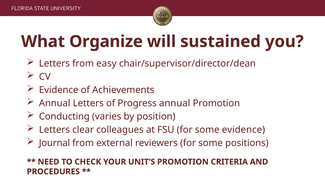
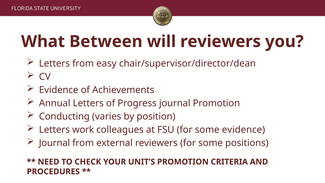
Organize: Organize -> Between (106, 41)
will sustained: sustained -> reviewers (221, 41)
Progress annual: annual -> journal (175, 103)
clear: clear -> work (83, 130)
